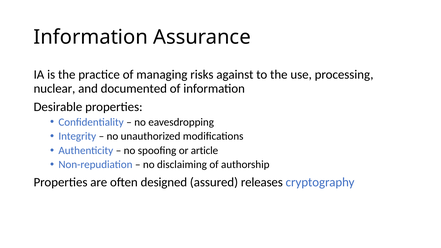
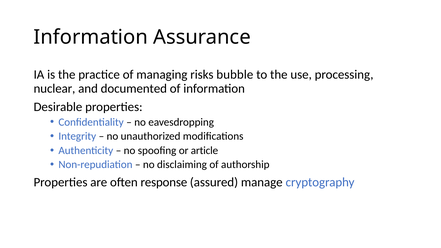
against: against -> bubble (235, 75)
designed: designed -> response (164, 182)
releases: releases -> manage (262, 182)
